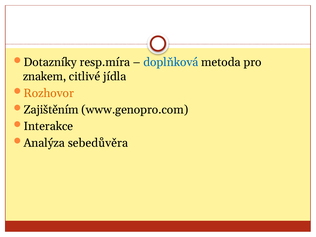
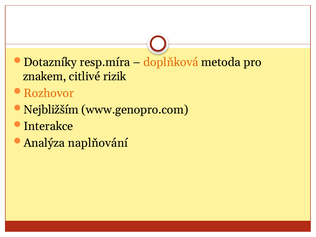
doplňková colour: blue -> orange (171, 62)
jídla: jídla -> rizik (115, 77)
Zajištěním: Zajištěním -> Nejbližším (51, 110)
sebedůvěra: sebedůvěra -> naplňování (98, 143)
